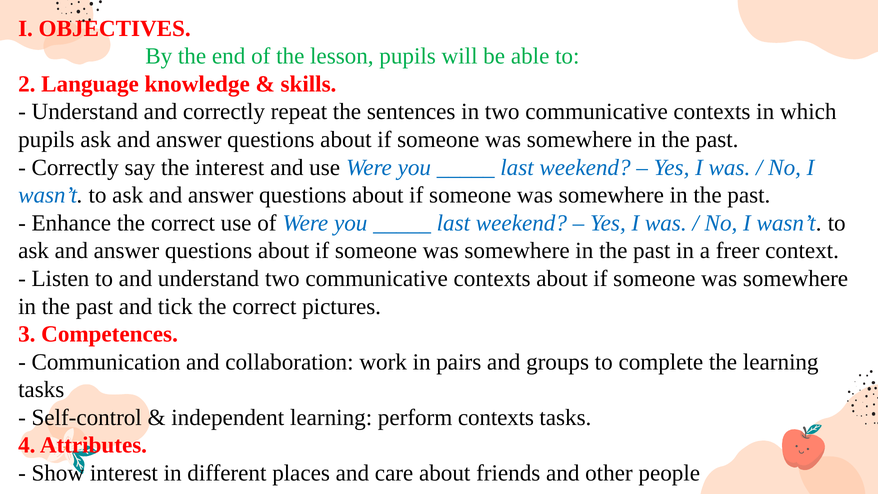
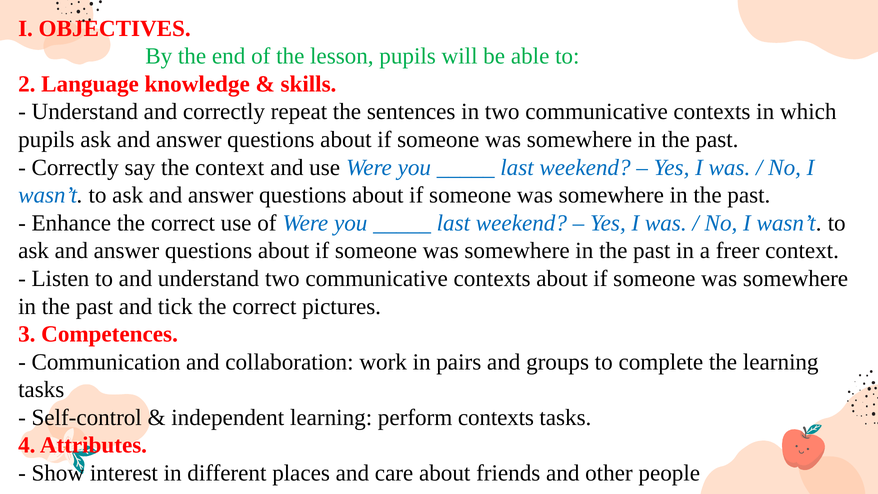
the interest: interest -> context (230, 167)
